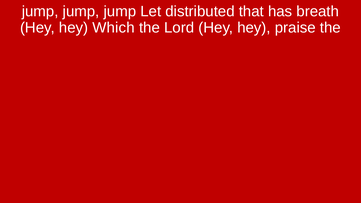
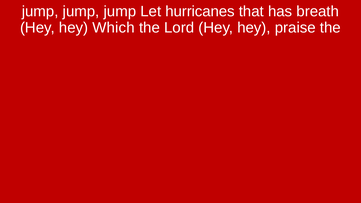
distributed: distributed -> hurricanes (200, 11)
